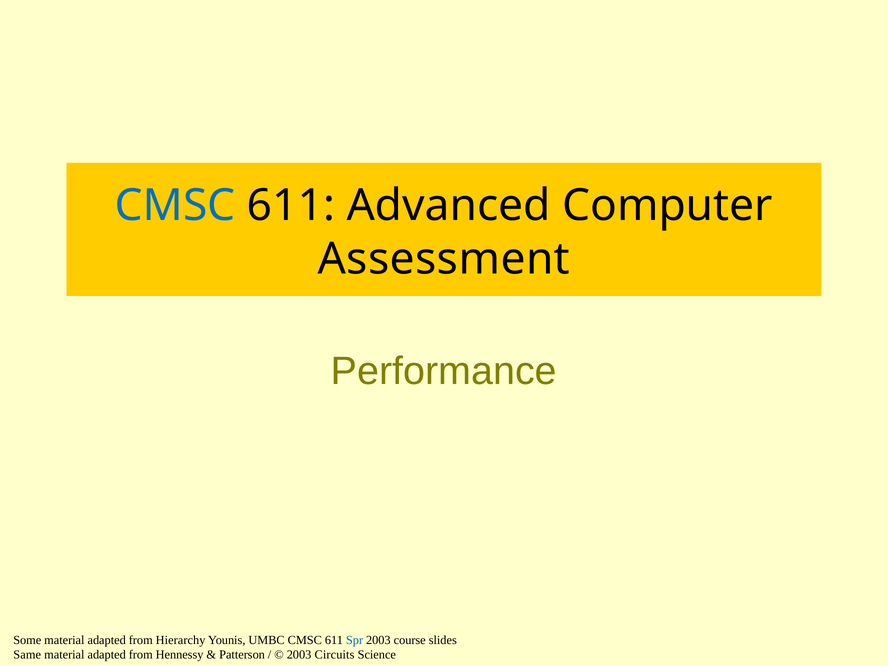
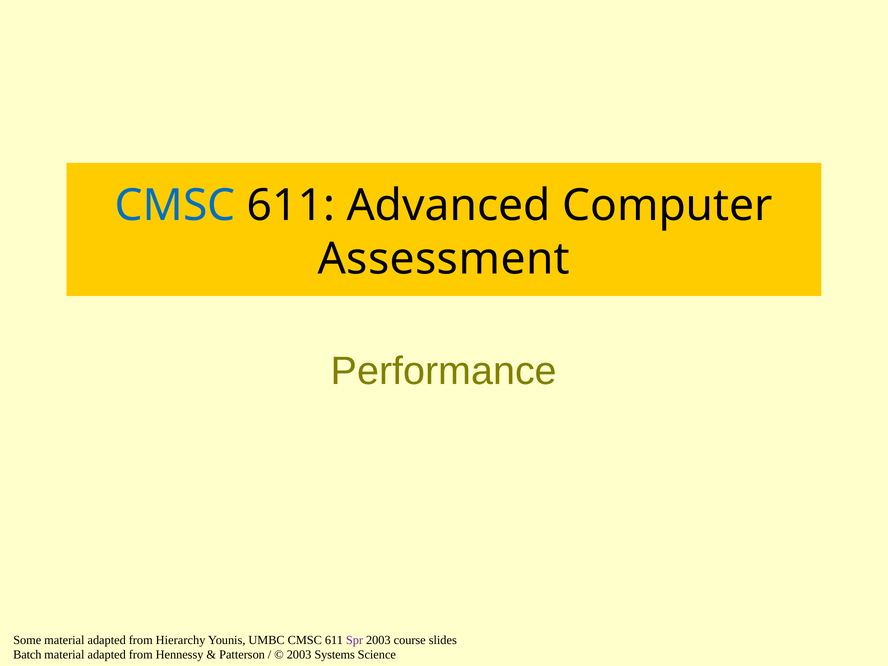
Spr colour: blue -> purple (355, 640)
Same: Same -> Batch (27, 655)
Circuits: Circuits -> Systems (335, 655)
